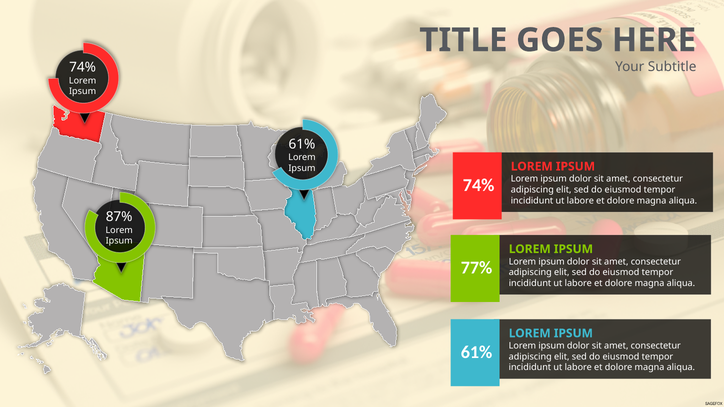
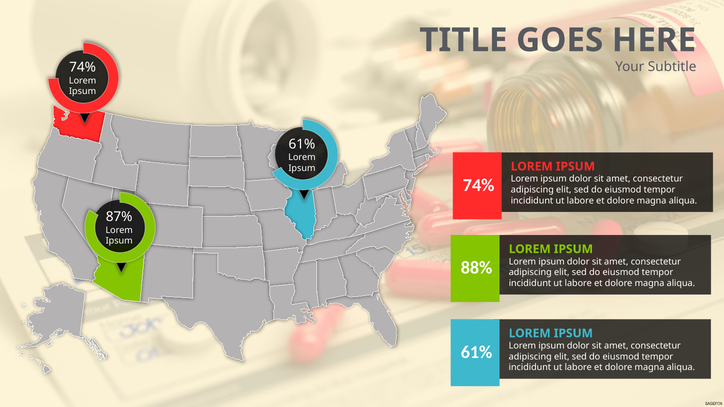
77%: 77% -> 88% (477, 268)
